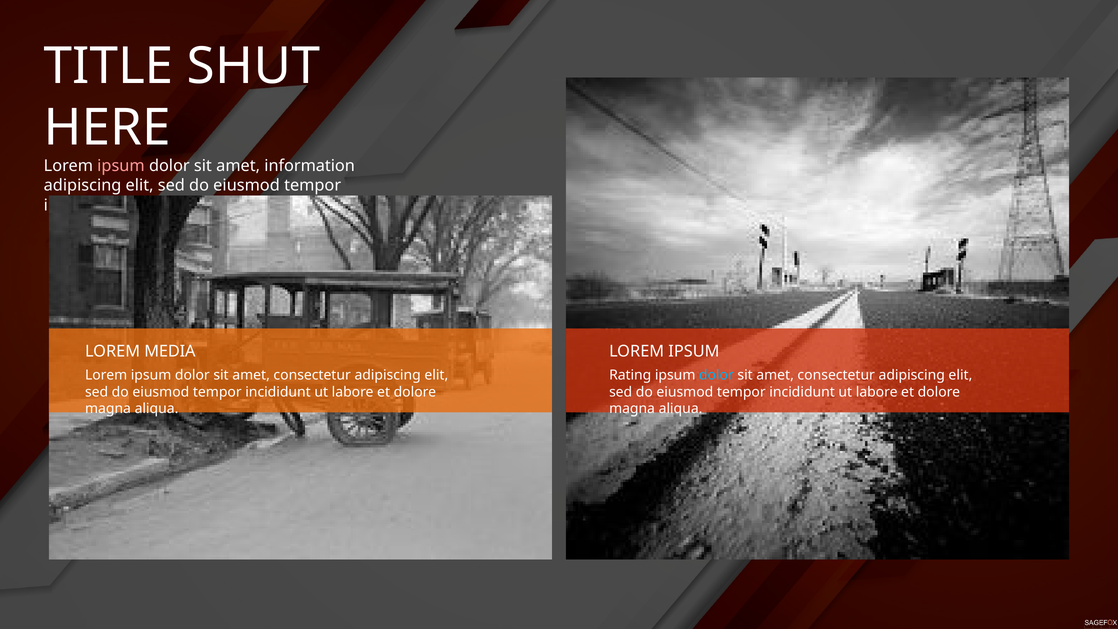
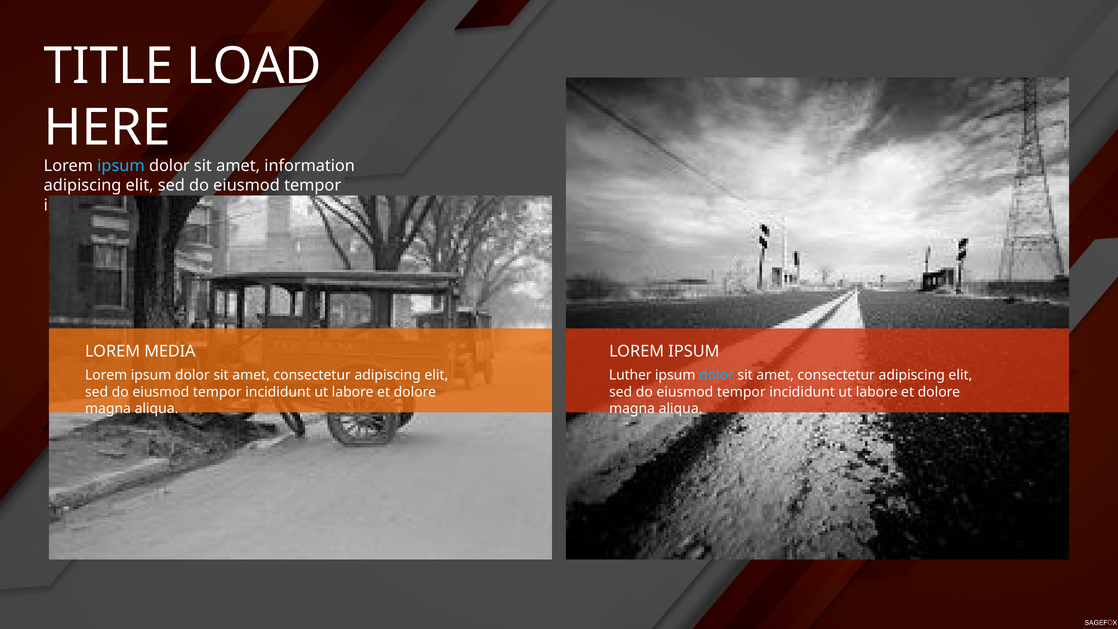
SHUT: SHUT -> LOAD (254, 66)
ipsum colour: pink -> light blue (121, 166)
Rating: Rating -> Luther (630, 375)
